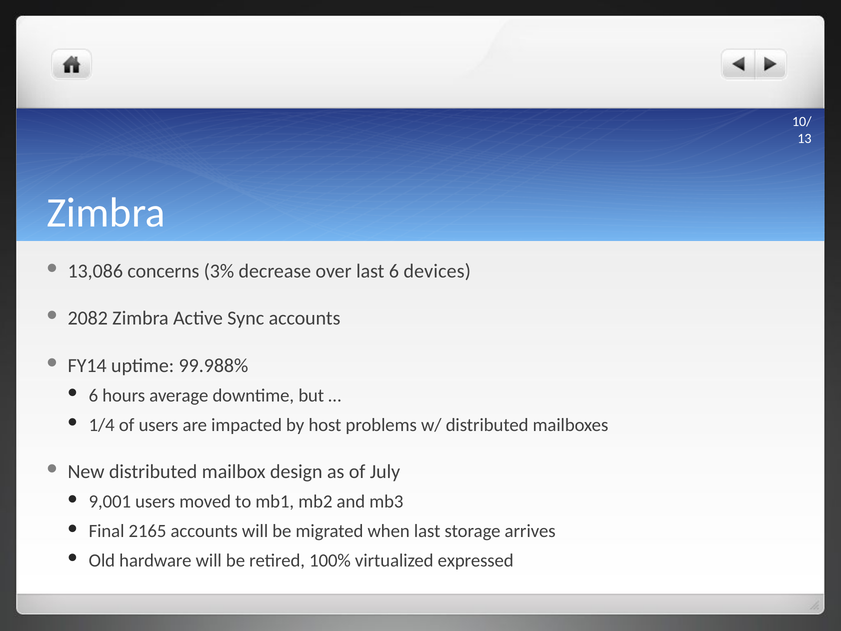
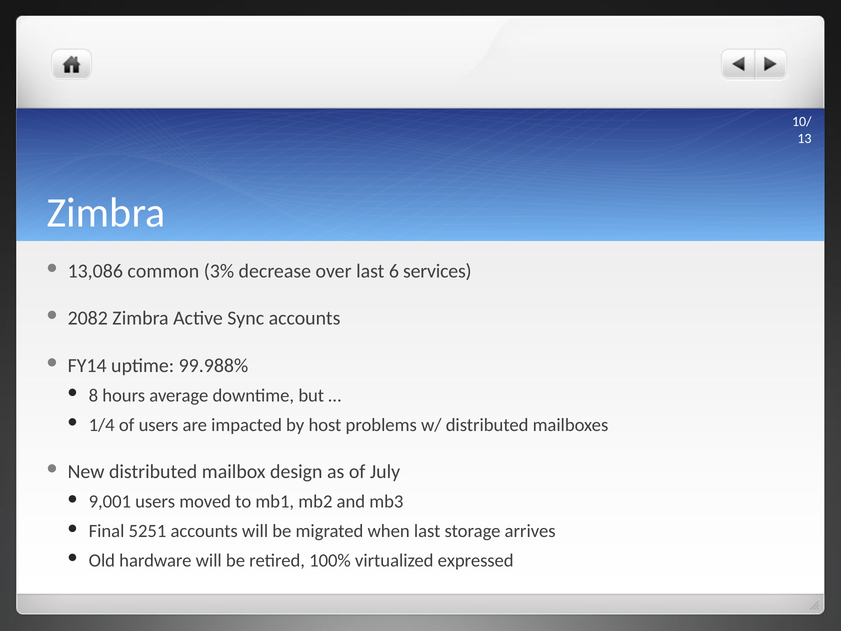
concerns: concerns -> common (163, 271)
devices: devices -> services (437, 271)
6: 6 -> 8 (93, 396)
2165: 2165 -> 5251 (147, 531)
